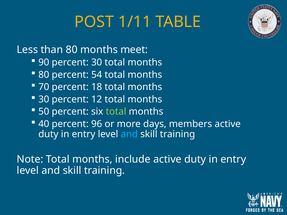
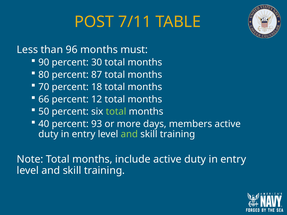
1/11: 1/11 -> 7/11 (135, 22)
than 80: 80 -> 96 (72, 50)
meet: meet -> must (134, 50)
54: 54 -> 87 (97, 75)
30: 30 -> 66 (44, 99)
96: 96 -> 93 (97, 124)
and colour: light blue -> light green (129, 134)
